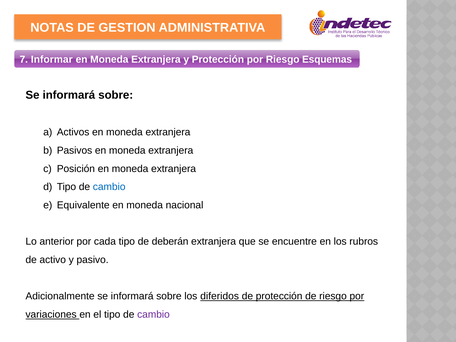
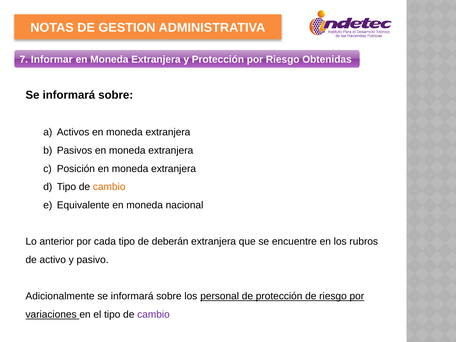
Esquemas: Esquemas -> Obtenidas (327, 59)
cambio colour: blue -> orange (109, 187)
diferidos: diferidos -> personal (220, 296)
